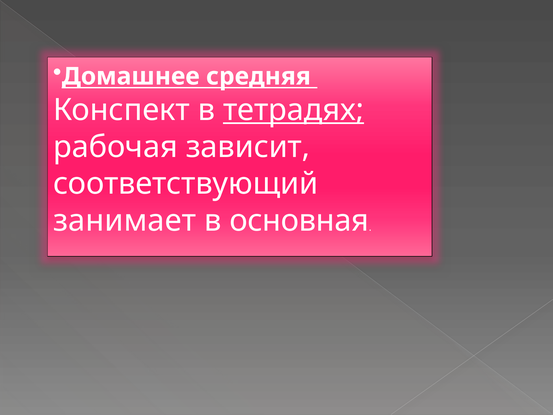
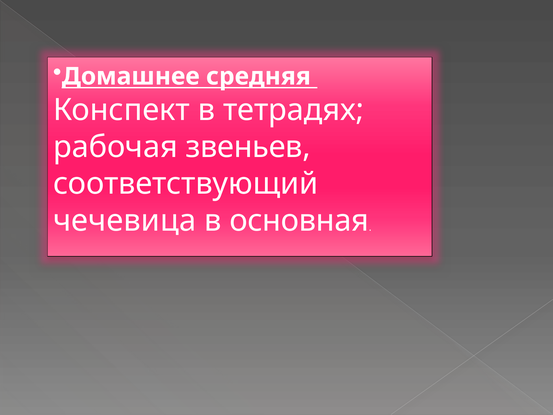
тетрадях underline: present -> none (293, 110)
зависит: зависит -> звеньев (248, 147)
занимает: занимает -> чечевица (125, 221)
